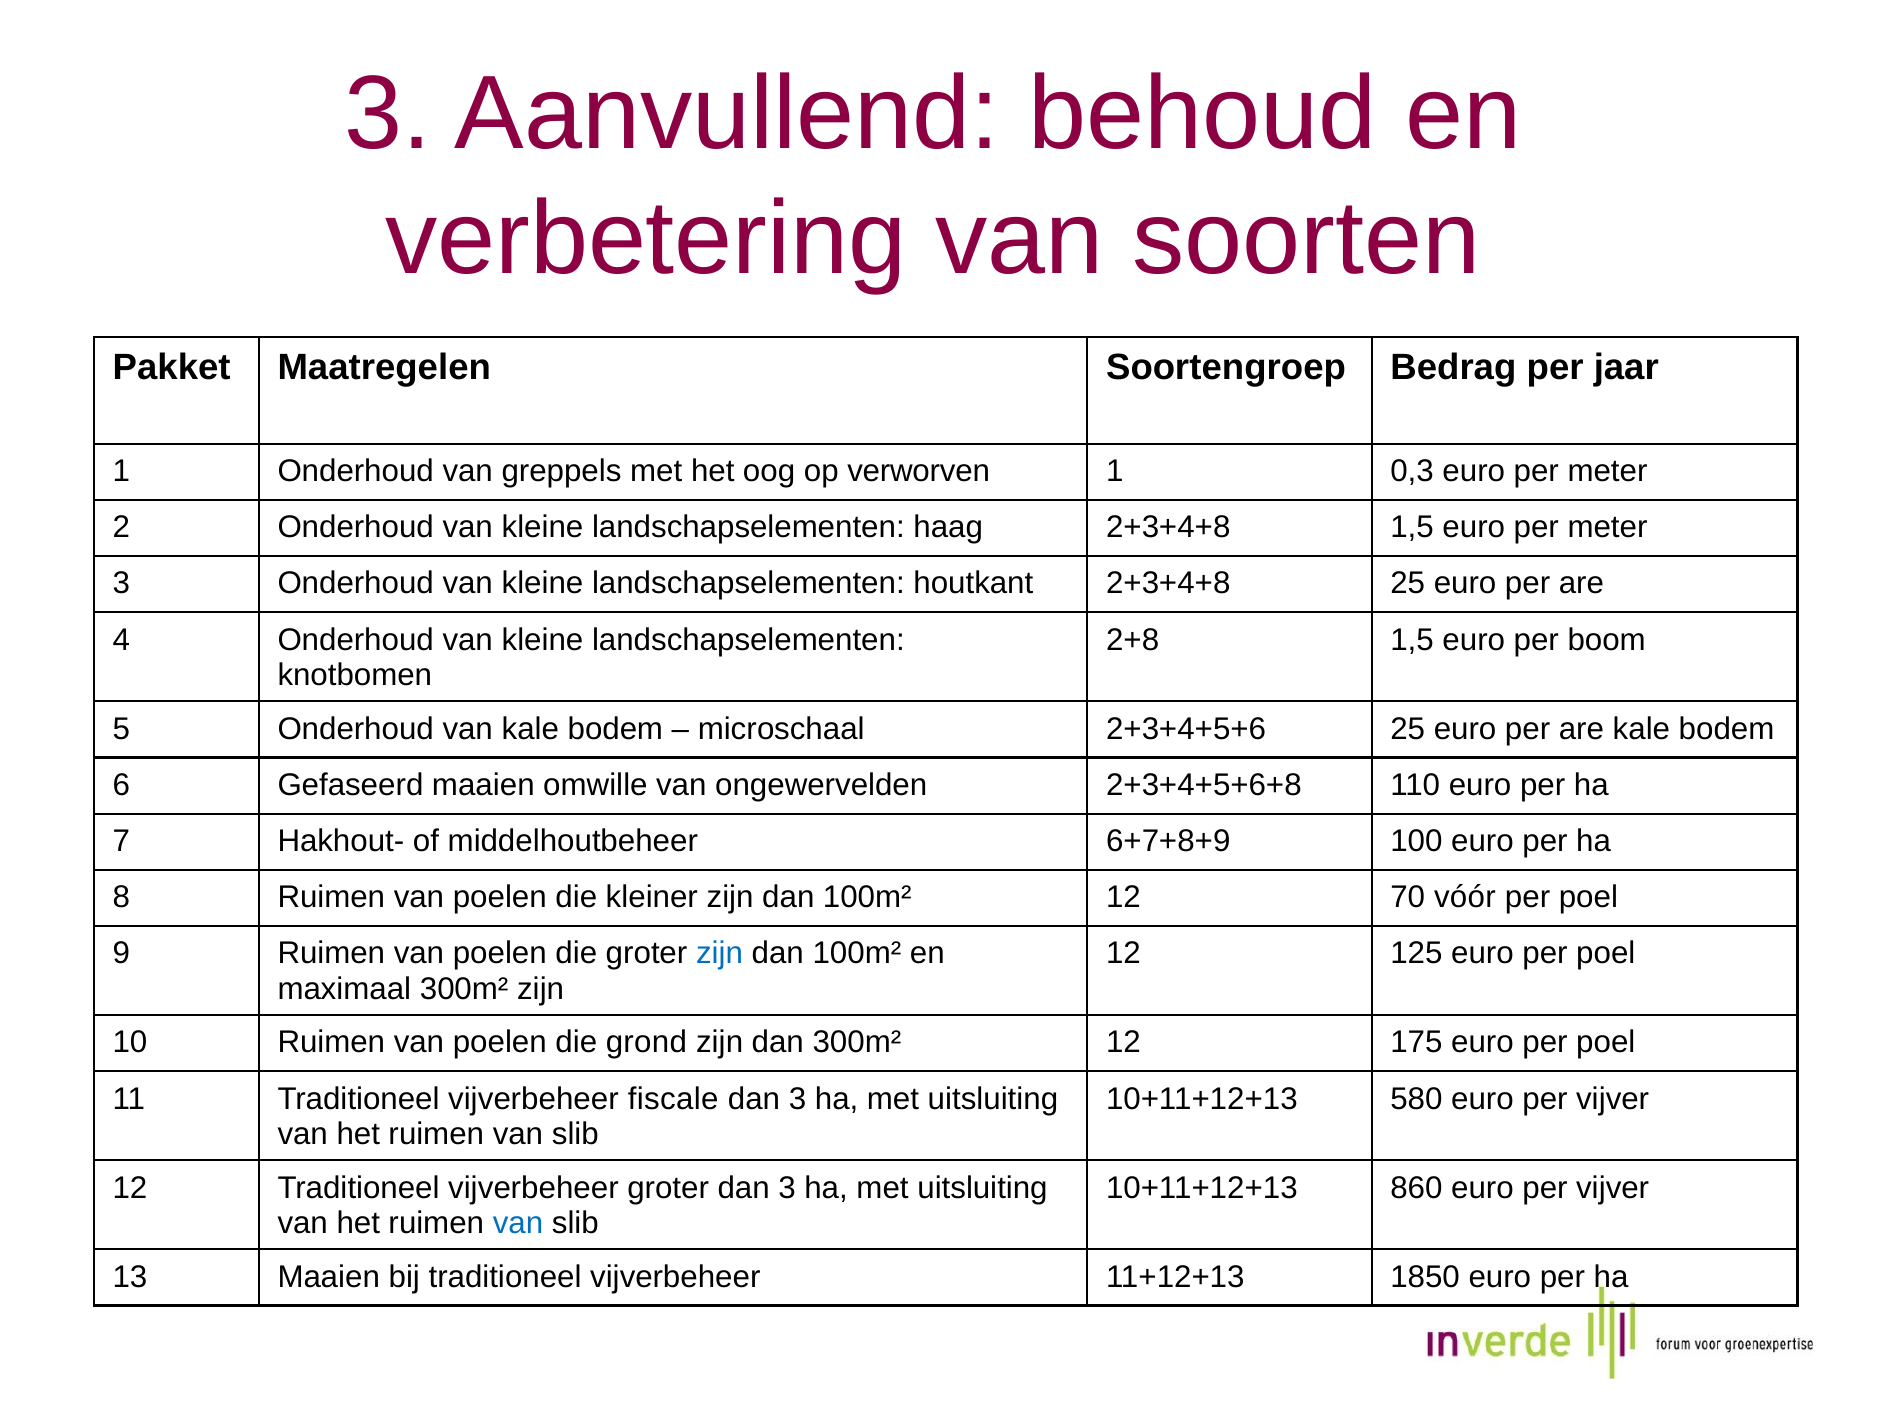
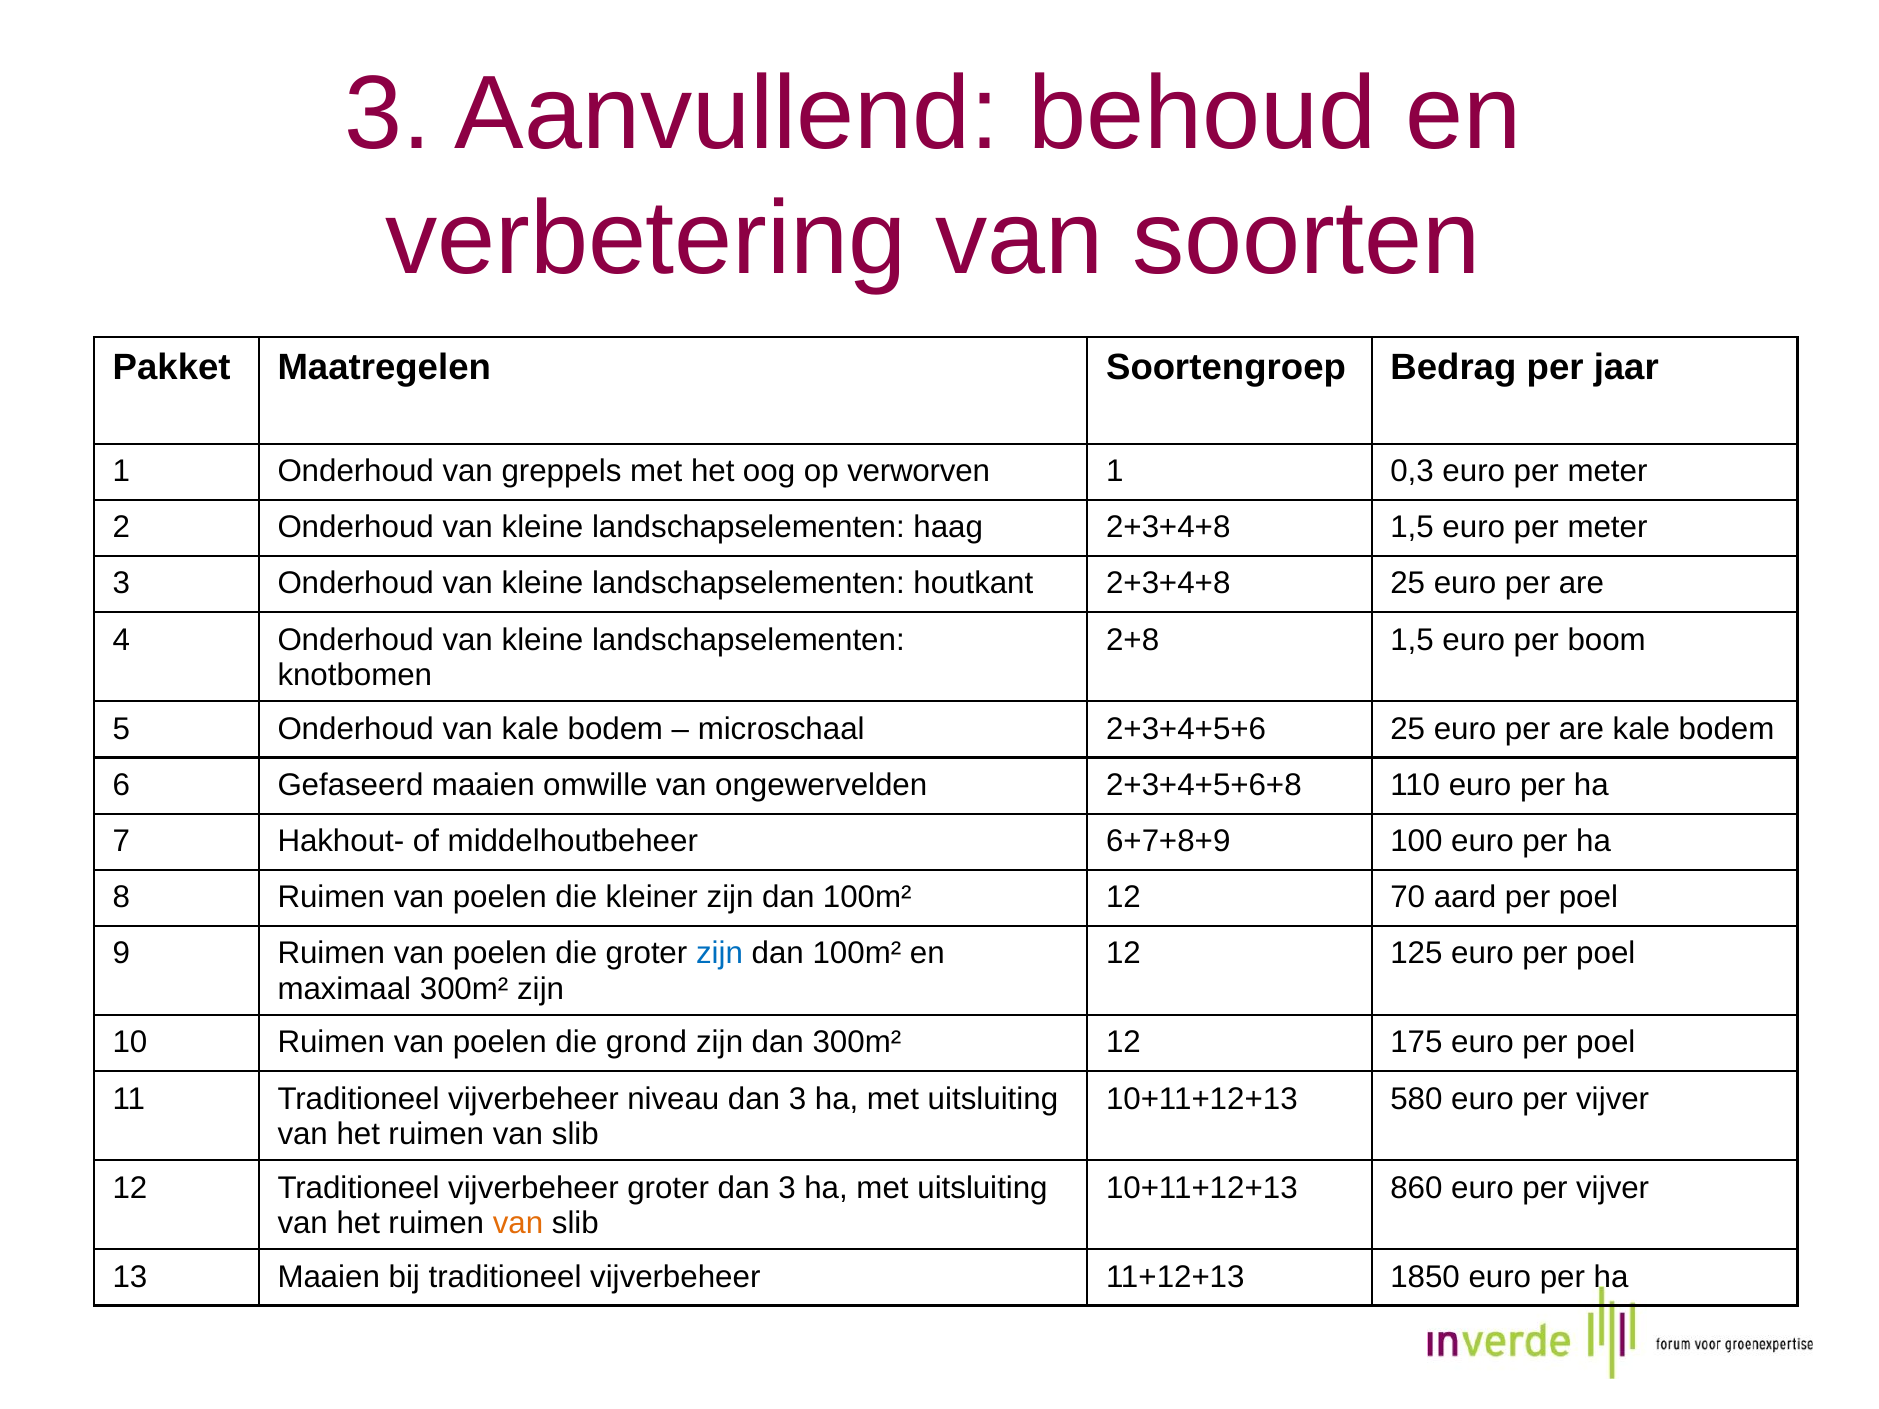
vóór: vóór -> aard (1465, 898)
fiscale: fiscale -> niveau (673, 1099)
van colour: blue -> orange (518, 1223)
